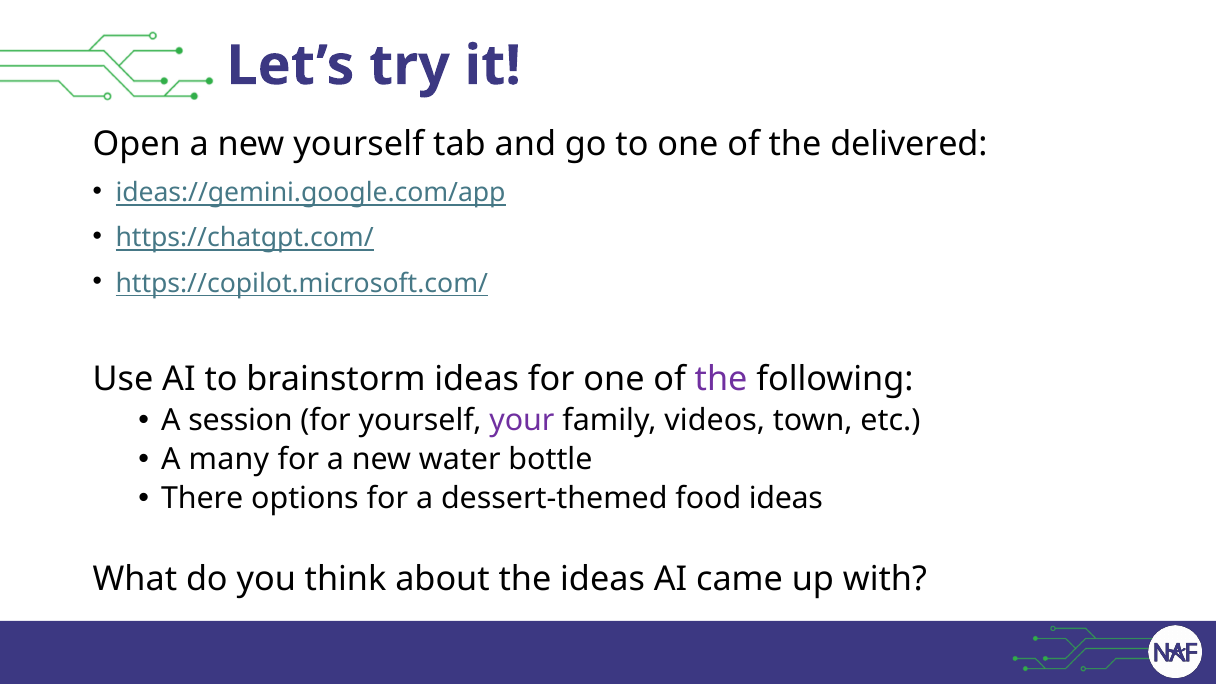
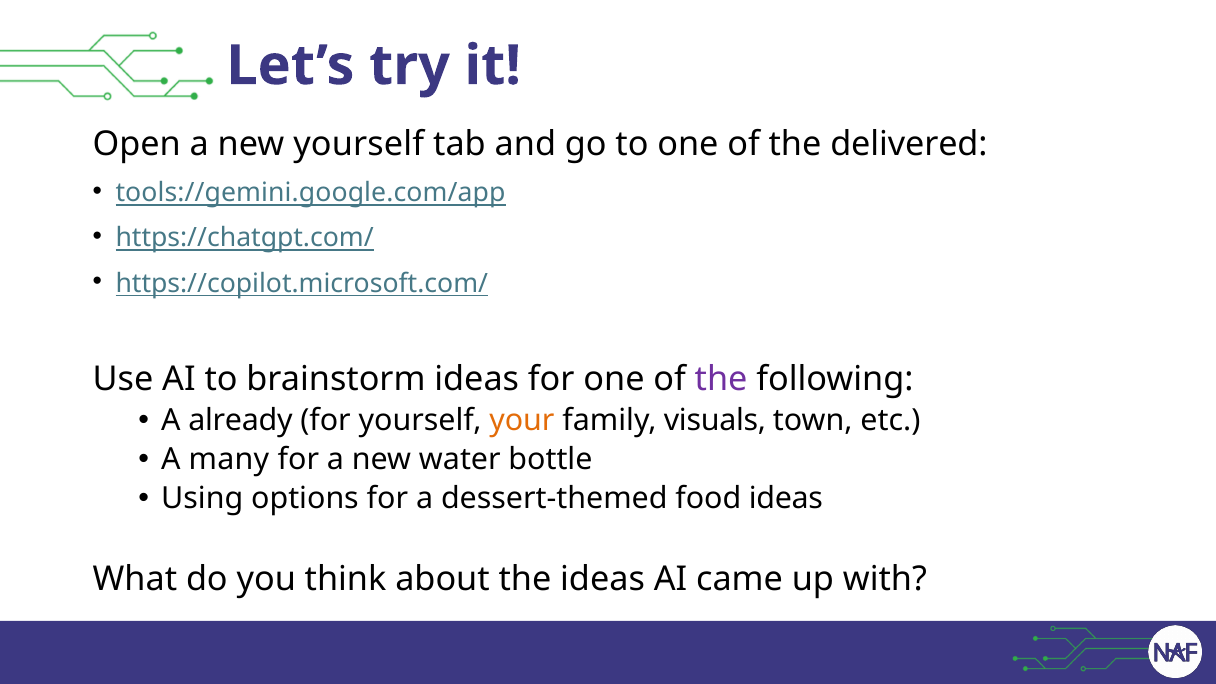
ideas://gemini.google.com/app: ideas://gemini.google.com/app -> tools://gemini.google.com/app (310, 193)
session: session -> already (240, 420)
your colour: purple -> orange (522, 420)
videos: videos -> visuals (715, 420)
There: There -> Using (202, 499)
